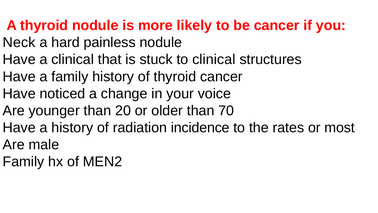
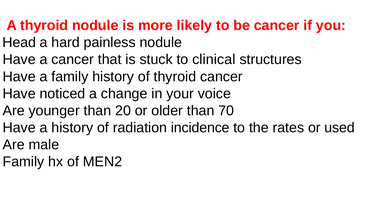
Neck: Neck -> Head (19, 42)
a clinical: clinical -> cancer (73, 59)
most: most -> used (340, 127)
